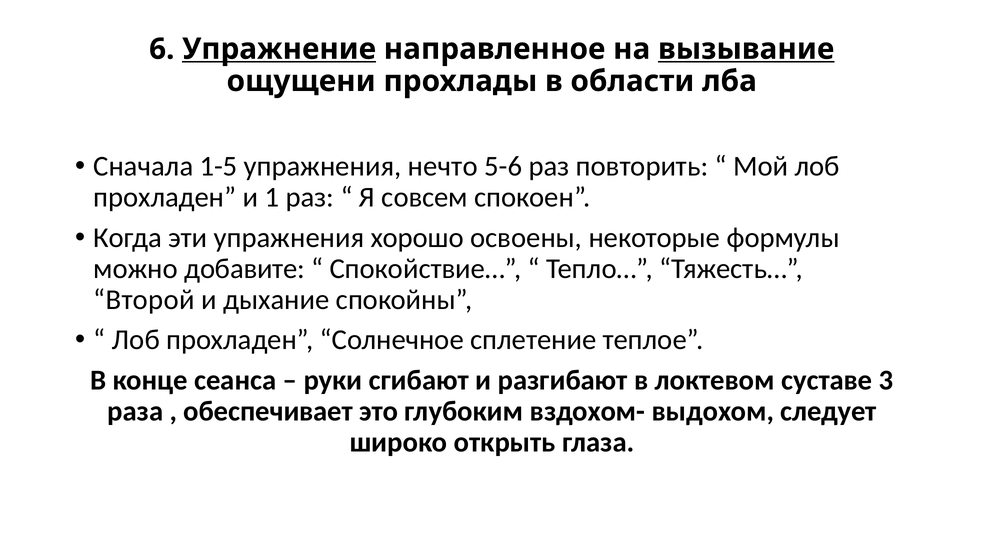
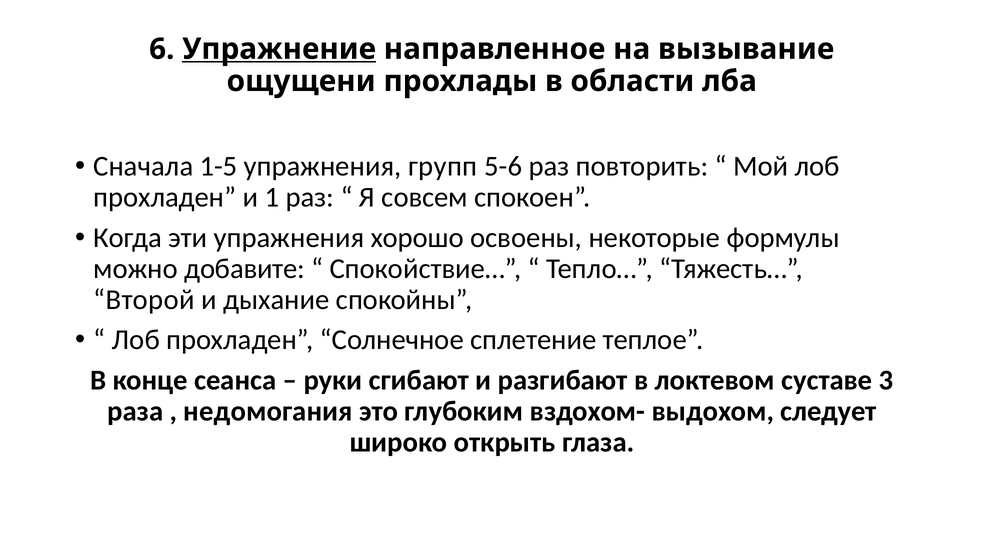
вызывание underline: present -> none (746, 49)
нечто: нечто -> групп (443, 166)
обеспечивает: обеспечивает -> недомогания (268, 411)
